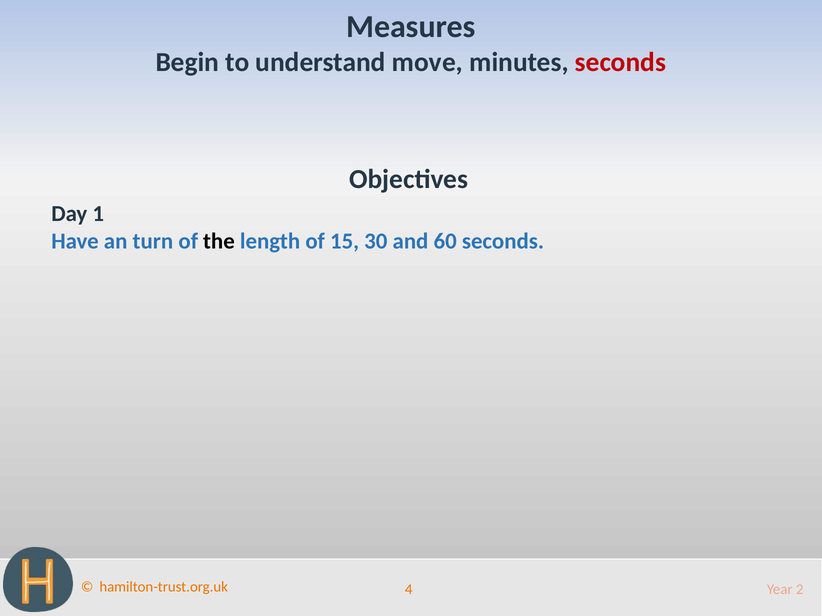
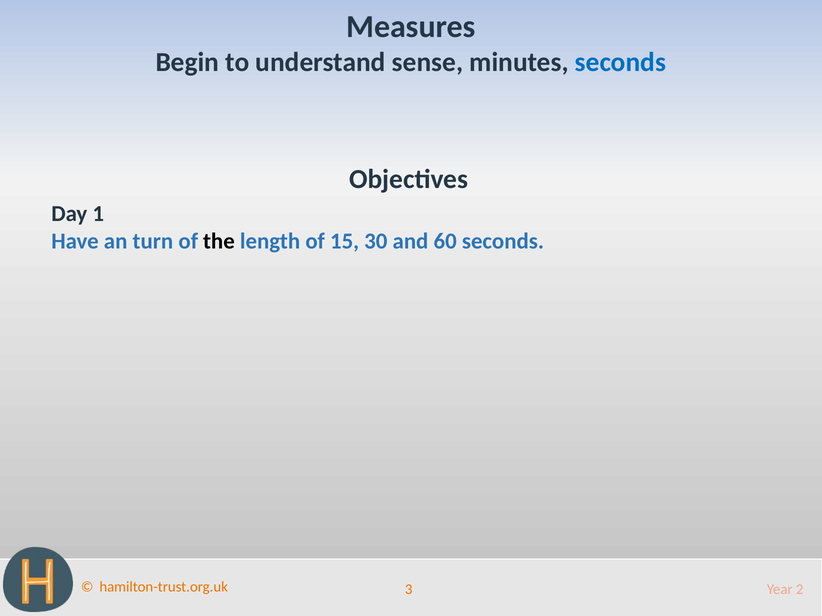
move: move -> sense (427, 62)
seconds colour: red -> blue (620, 62)
4: 4 -> 3 (409, 590)
